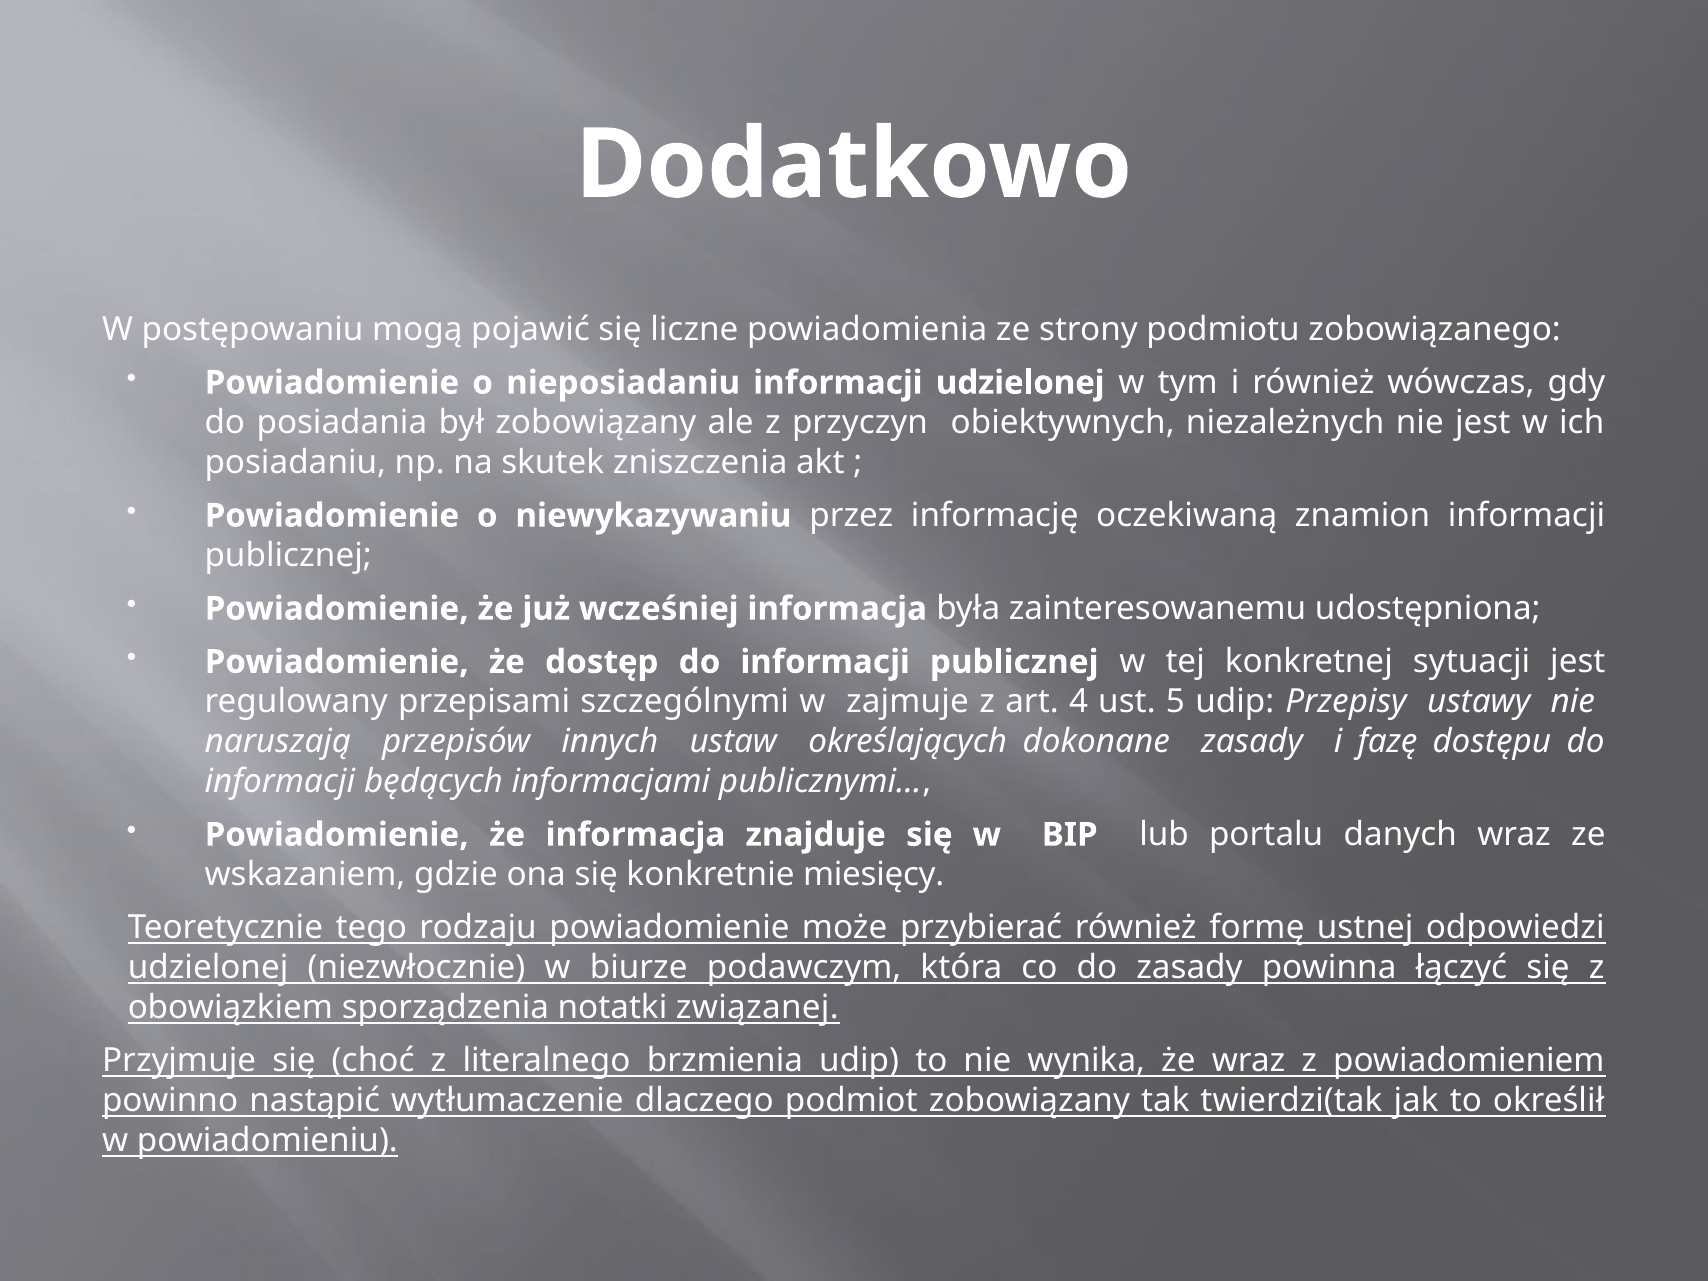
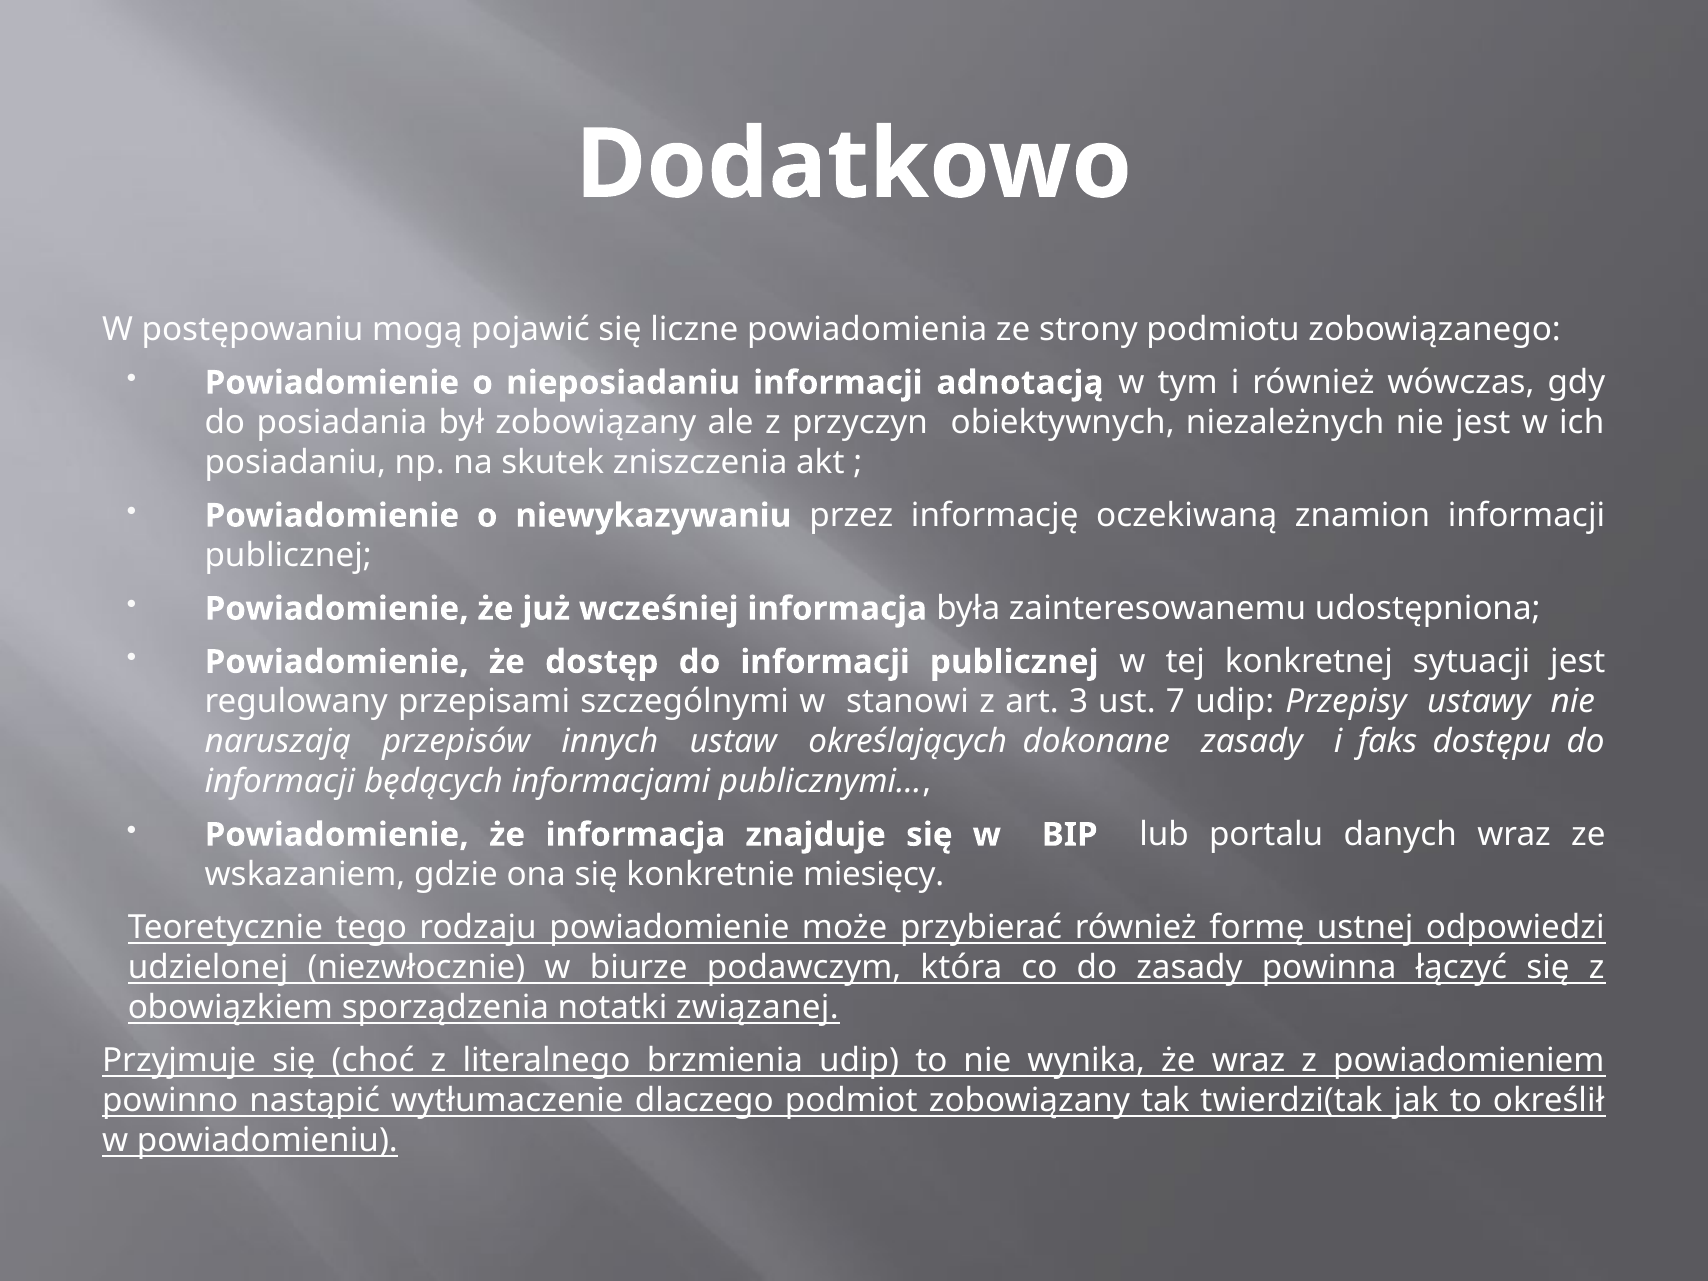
informacji udzielonej: udzielonej -> adnotacją (1020, 383)
zajmuje: zajmuje -> stanowi (907, 702)
4: 4 -> 3 (1079, 702)
5: 5 -> 7 (1175, 702)
fazę: fazę -> faks (1388, 742)
